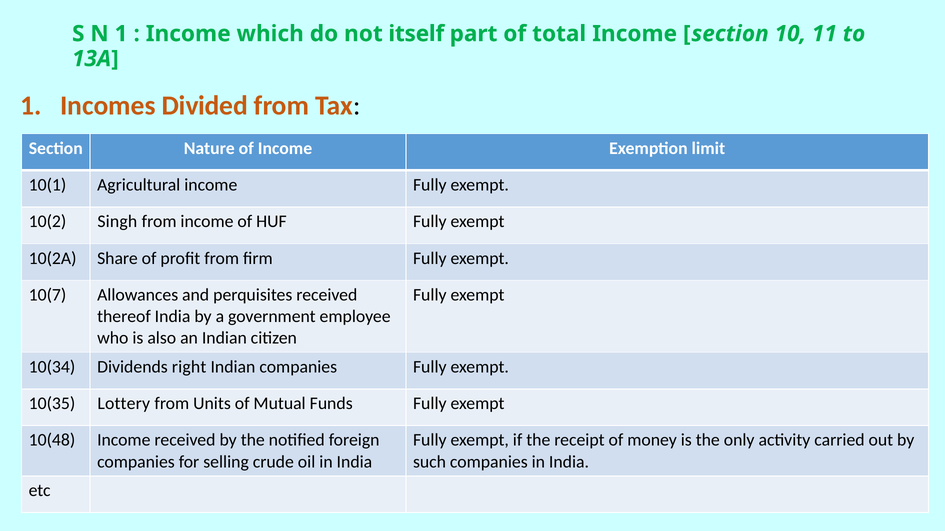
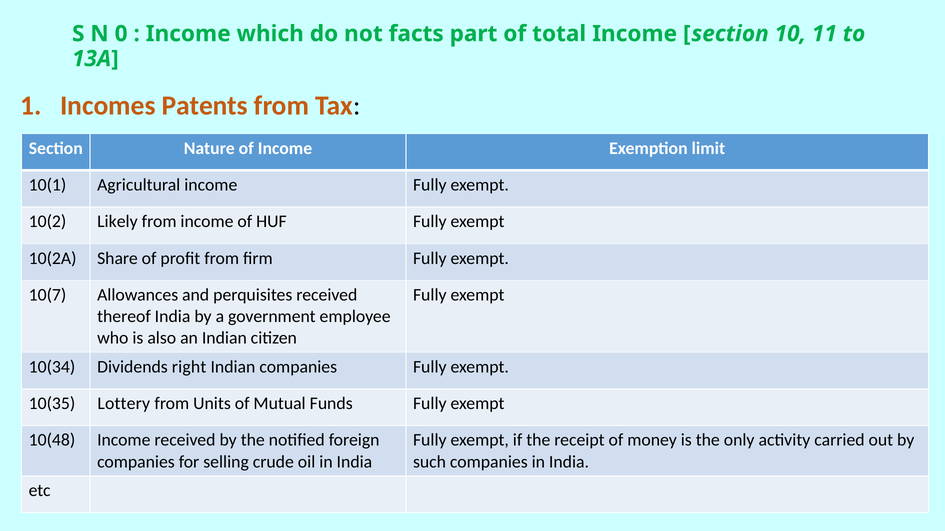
N 1: 1 -> 0 (121, 34)
itself: itself -> facts (416, 34)
Divided: Divided -> Patents (205, 106)
Singh: Singh -> Likely (117, 222)
